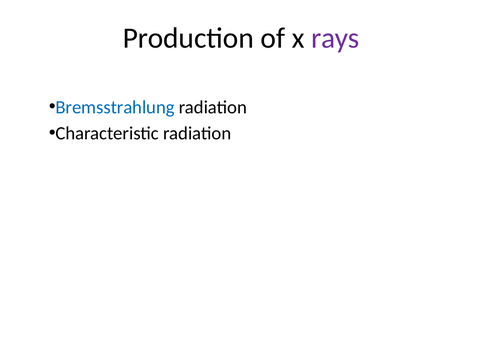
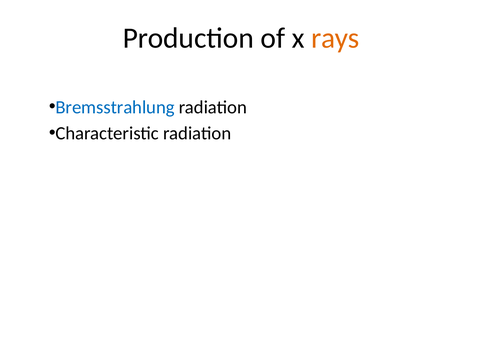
rays colour: purple -> orange (335, 38)
